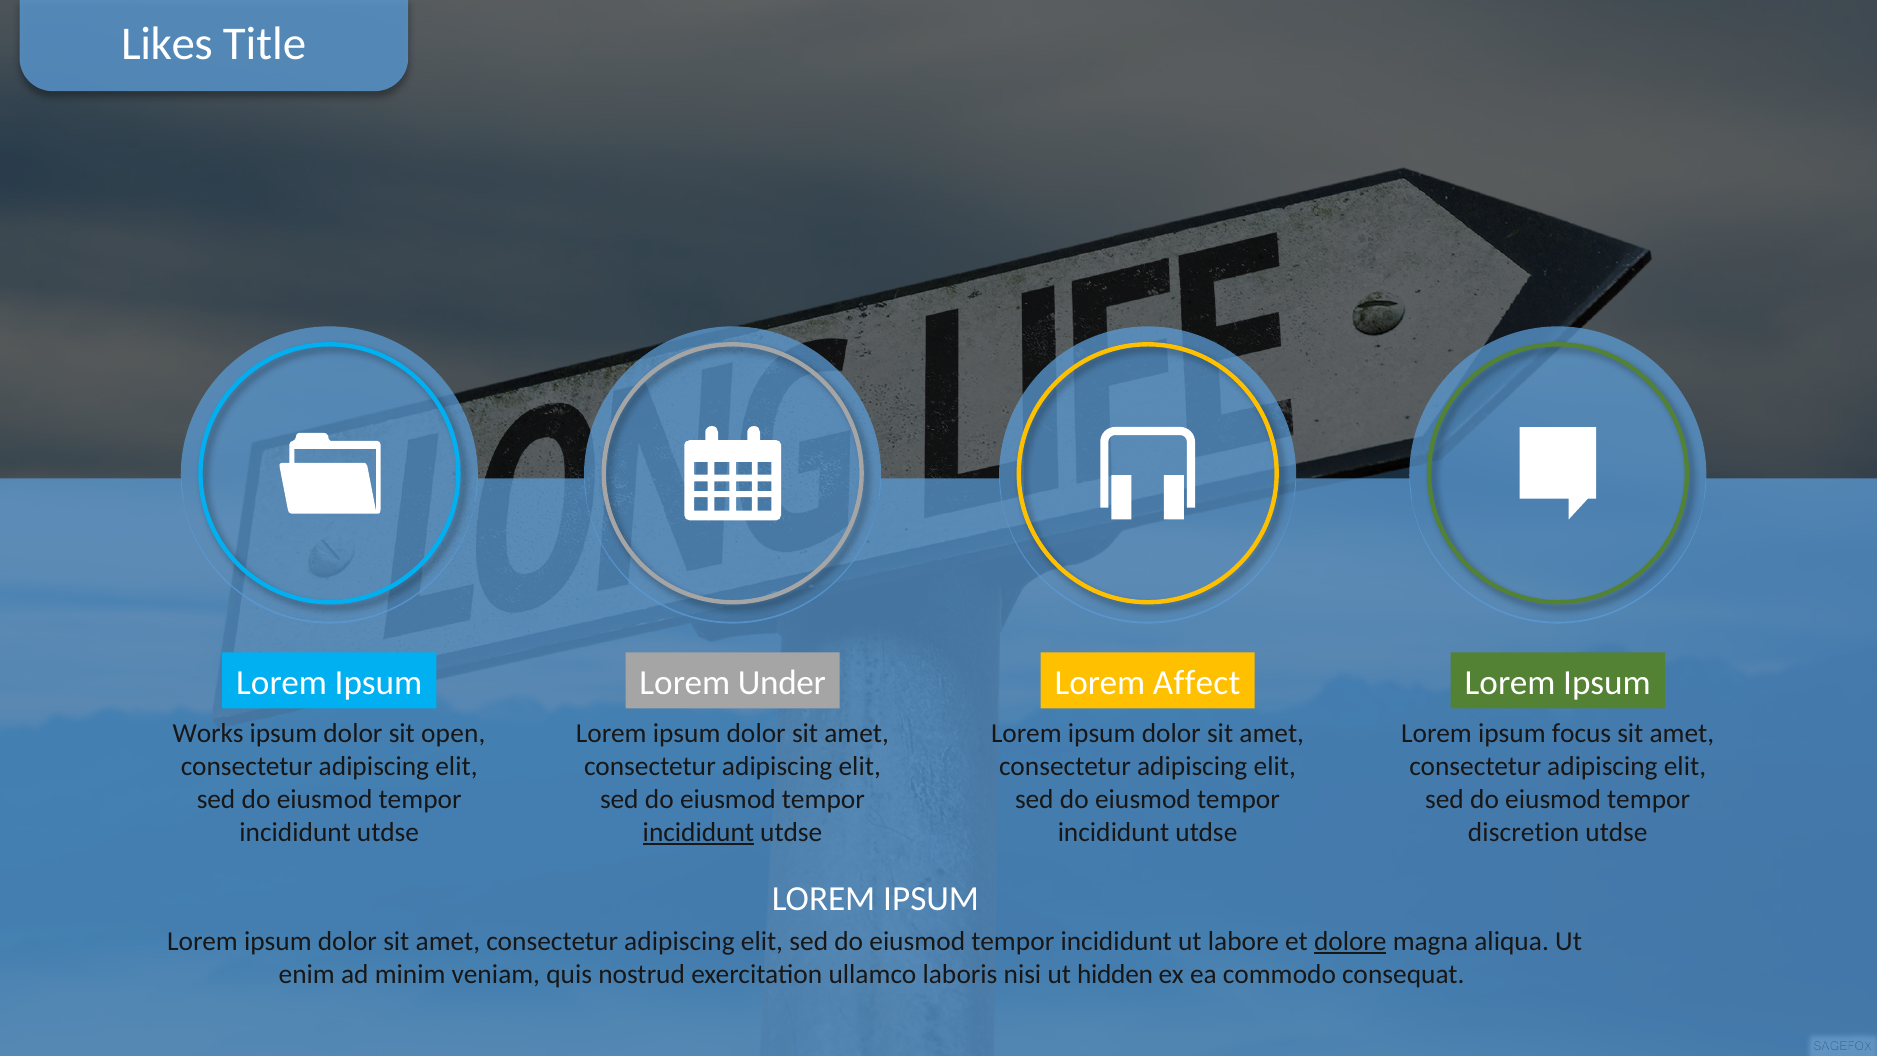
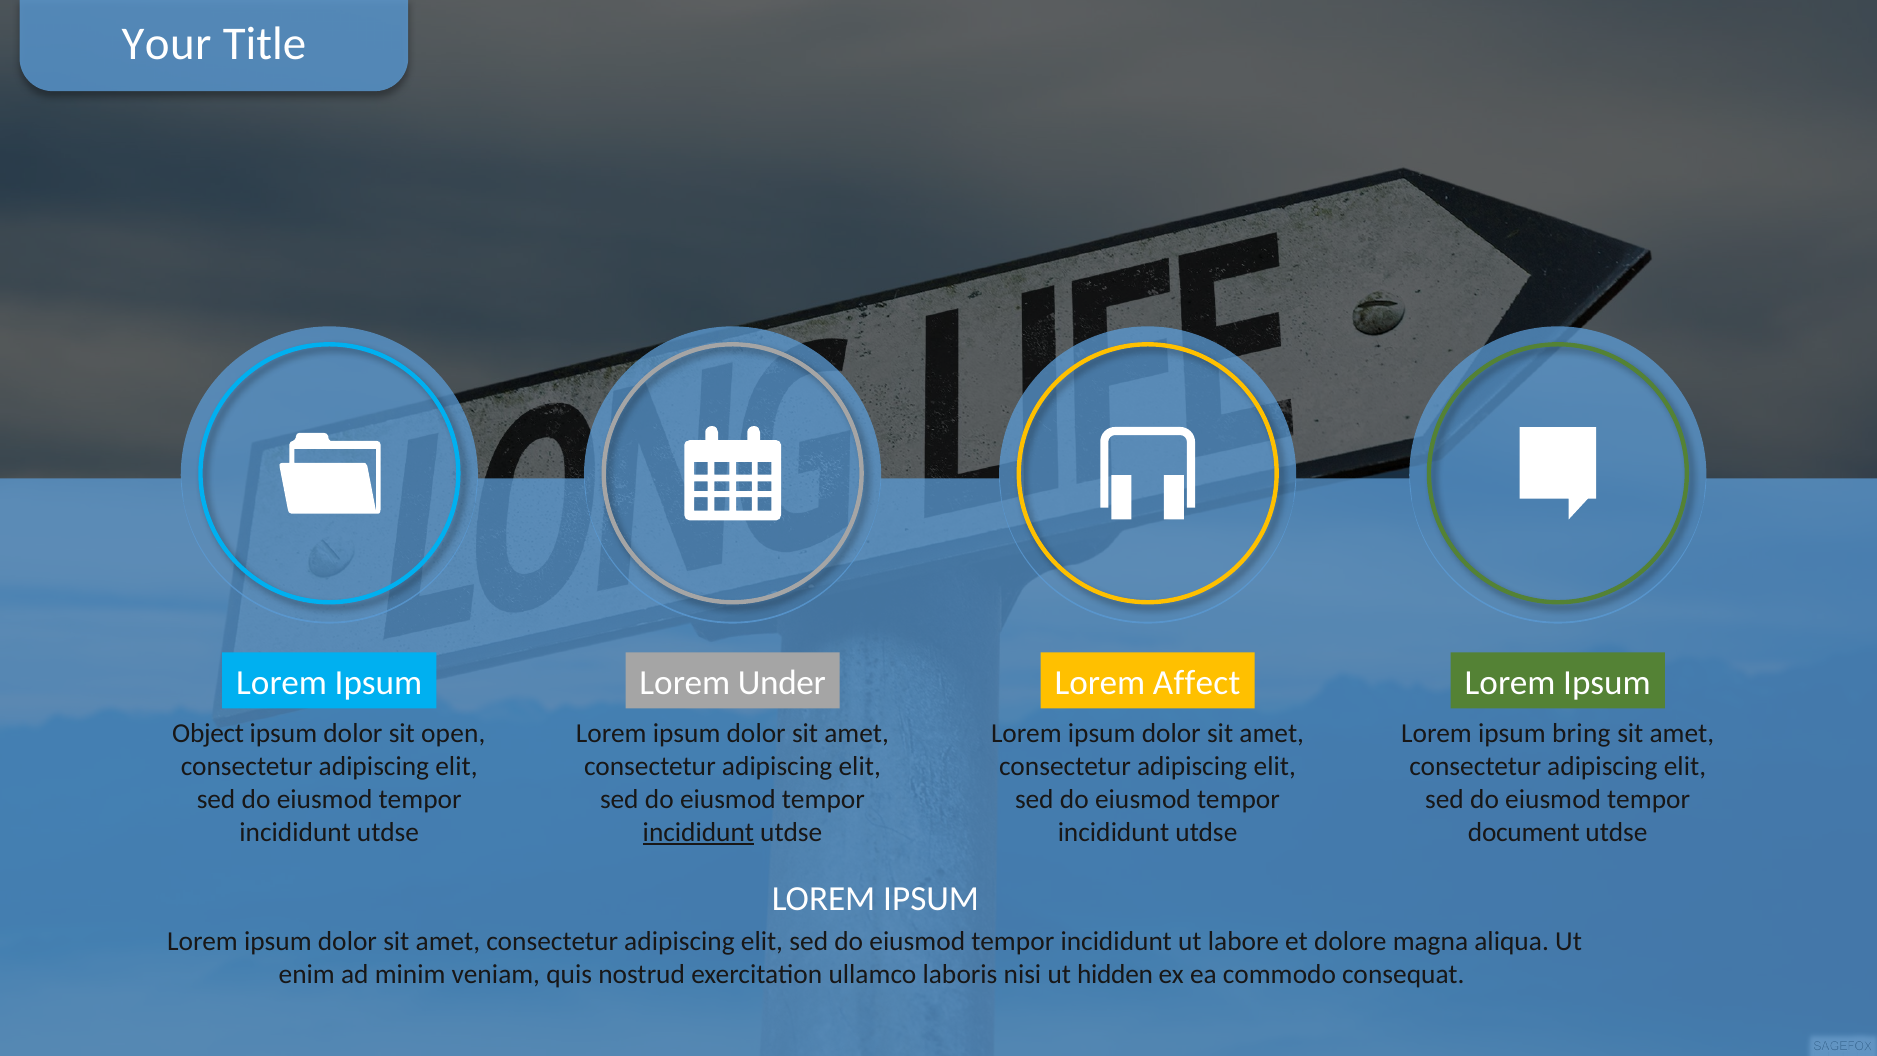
Likes: Likes -> Your (167, 44)
Works: Works -> Object (208, 733)
focus: focus -> bring (1581, 733)
discretion: discretion -> document (1524, 832)
dolore underline: present -> none (1350, 941)
